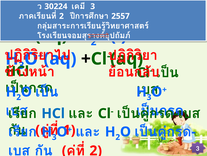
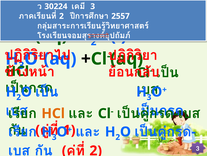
HCl colour: blue -> orange (53, 113)
